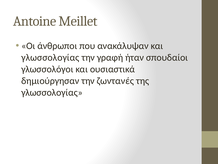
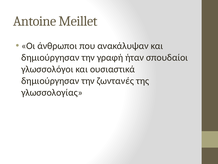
γλωσσολογίας: γλωσσολογίας -> δημιούργησαν (50, 57)
